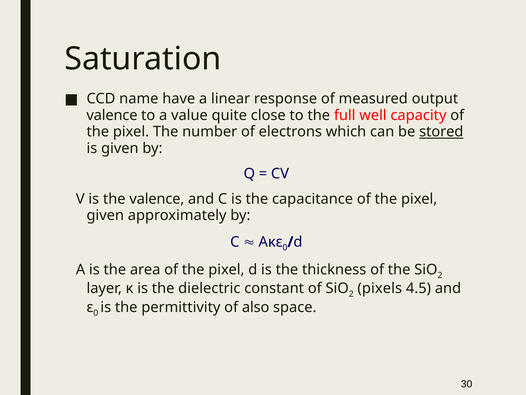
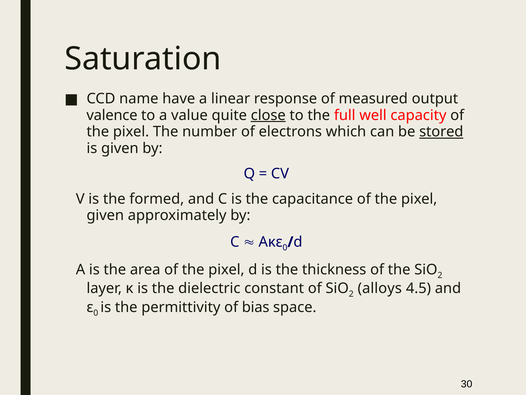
close underline: none -> present (268, 115)
the valence: valence -> formed (157, 199)
pixels: pixels -> alloys (380, 288)
also: also -> bias (256, 307)
